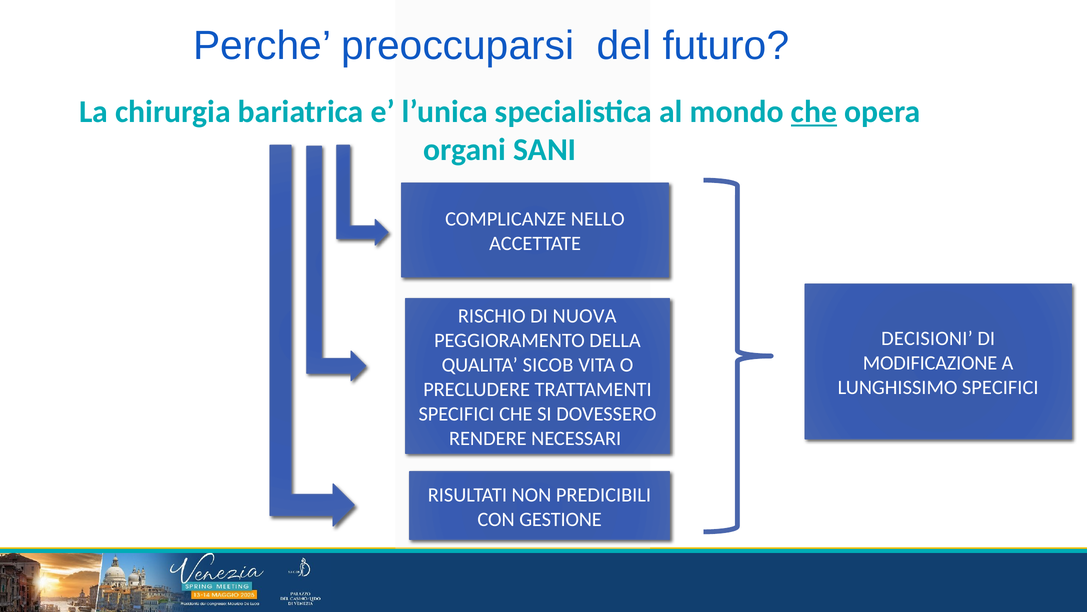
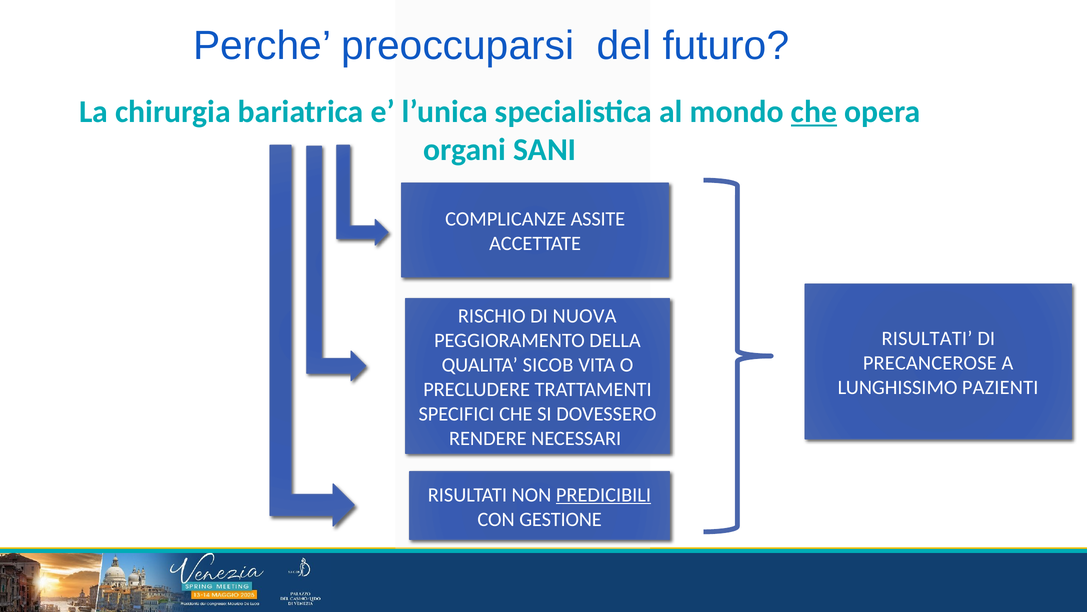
NELLO: NELLO -> ASSITE (598, 219)
DECISIONI: DECISIONI -> RISULTATI (927, 338)
MODIFICAZIONE: MODIFICAZIONE -> PRECANCEROSE (930, 362)
LUNGHISSIMO SPECIFICI: SPECIFICI -> PAZIENTI (1000, 387)
PREDICIBILI underline: none -> present (603, 494)
